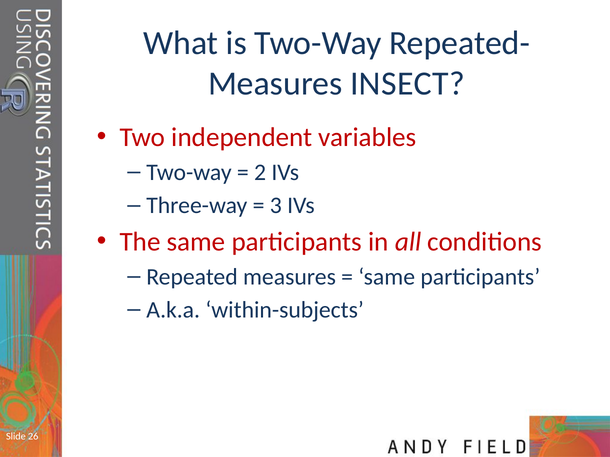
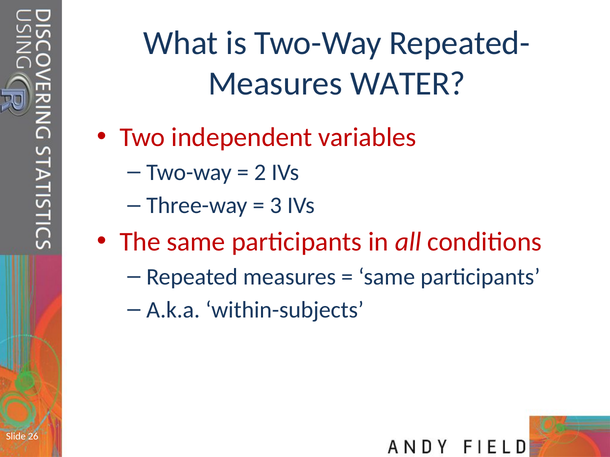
INSECT: INSECT -> WATER (408, 84)
